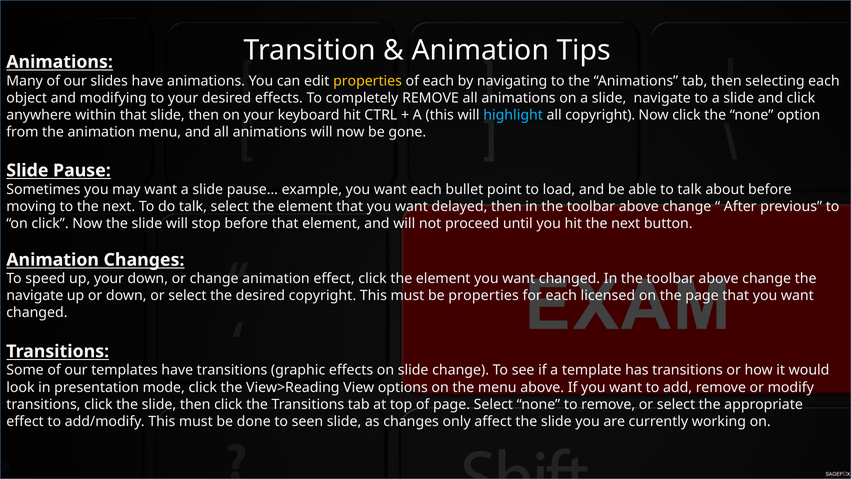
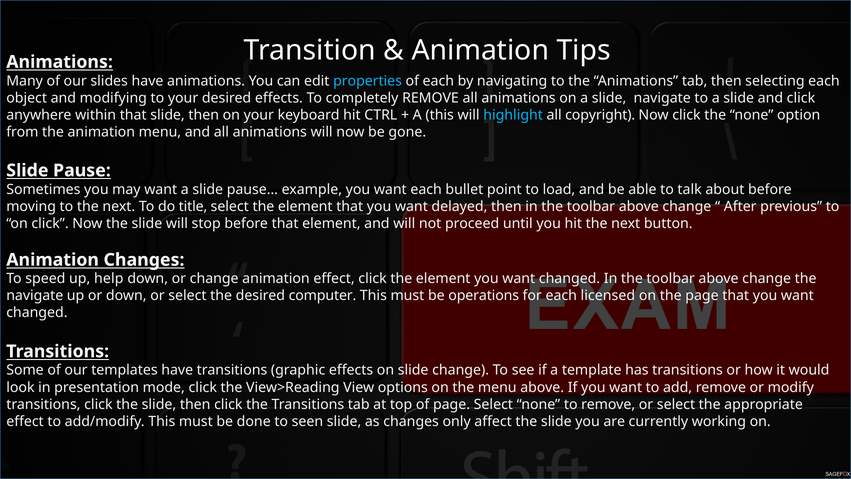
properties colour: yellow -> light blue (368, 81)
do talk: talk -> title (193, 206)
up your: your -> help (109, 279)
desired copyright: copyright -> computer (323, 296)
be properties: properties -> operations (484, 296)
